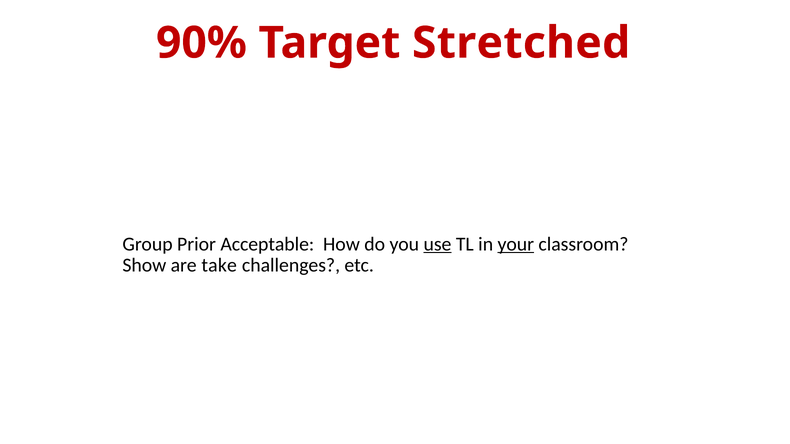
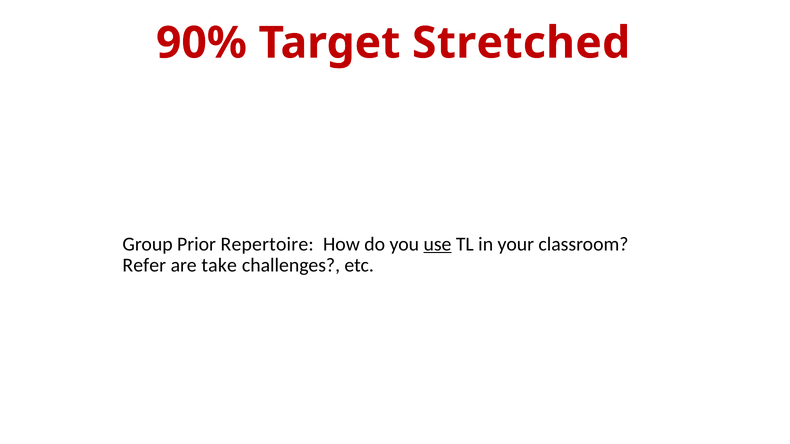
Acceptable: Acceptable -> Repertoire (267, 244)
your underline: present -> none (516, 244)
Show: Show -> Refer (144, 266)
